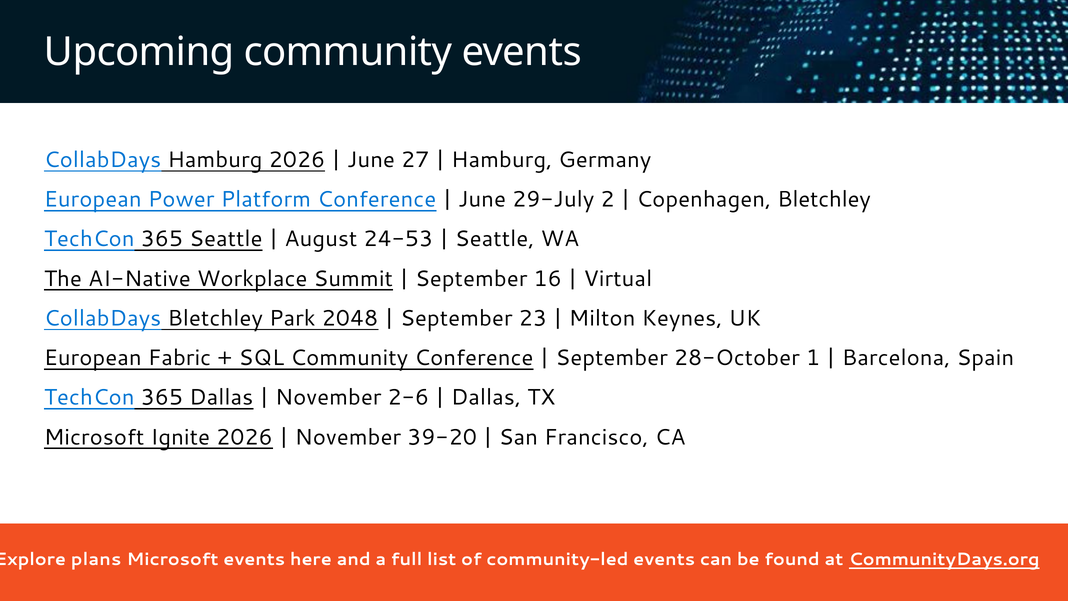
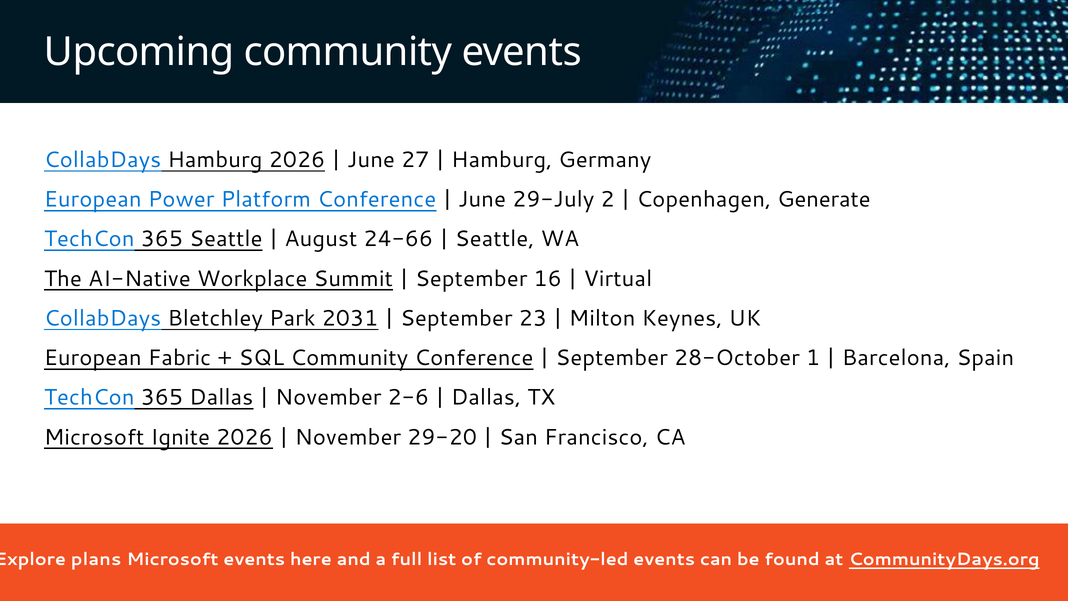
Copenhagen Bletchley: Bletchley -> Generate (824, 199)
24-53: 24-53 -> 24-66 (398, 239)
2048: 2048 -> 2031 (350, 318)
39-20: 39-20 -> 29-20 (442, 437)
